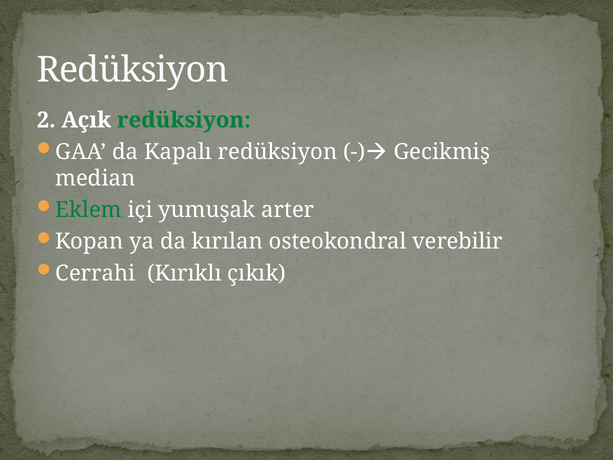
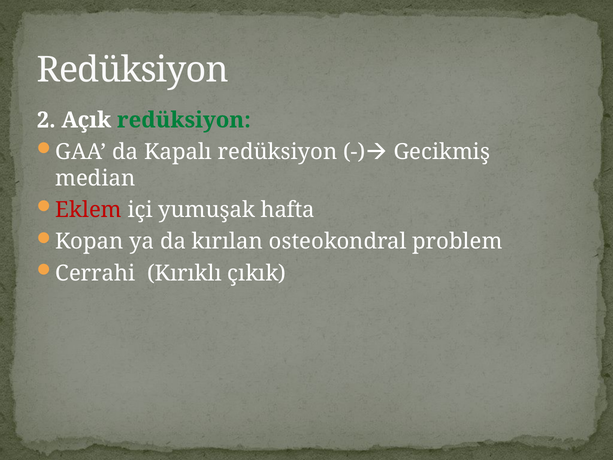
Eklem colour: green -> red (89, 210)
arter: arter -> hafta (288, 210)
verebilir: verebilir -> problem (457, 242)
